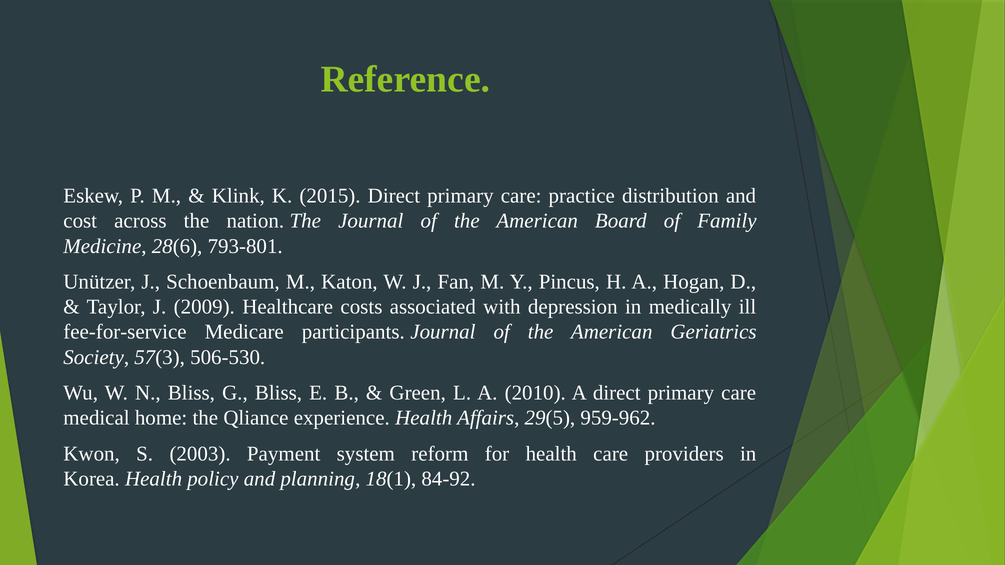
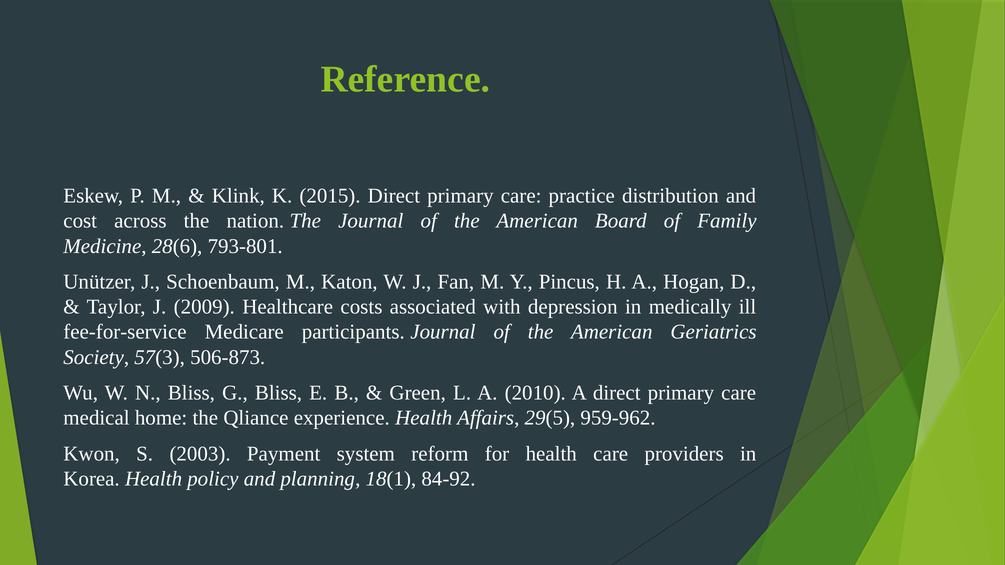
506-530: 506-530 -> 506-873 (228, 357)
